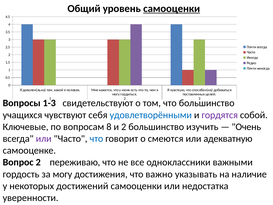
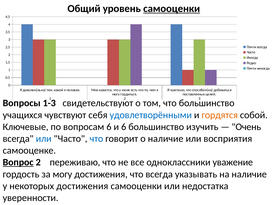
гордятся colour: purple -> orange (220, 115)
вопросам 8: 8 -> 6 (109, 127)
и 2: 2 -> 6 (124, 127)
или colour: purple -> blue (44, 138)
о смеются: смеются -> наличие (166, 138)
адекватную: адекватную -> восприятия (228, 138)
Вопрос underline: none -> present (18, 162)
важными: важными -> уважение (233, 162)
что важно: важно -> всегда (159, 174)
некоторых достижений: достижений -> достижения (82, 186)
